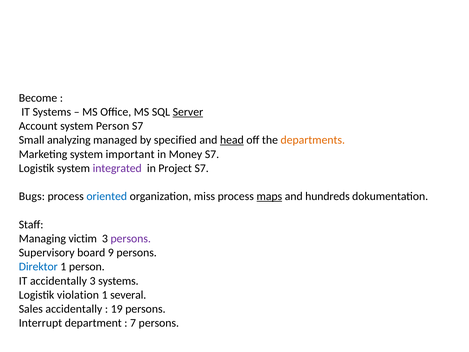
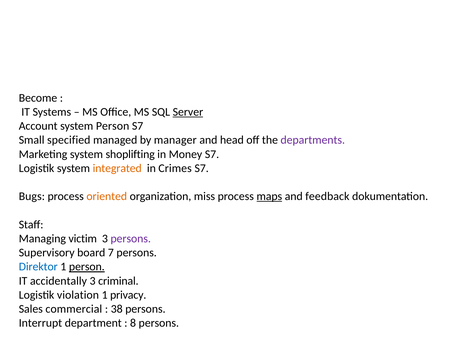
analyzing: analyzing -> specified (69, 140)
specified: specified -> manager (175, 140)
head underline: present -> none (232, 140)
departments colour: orange -> purple (313, 140)
important: important -> shoplifting (130, 154)
integrated colour: purple -> orange (117, 168)
Project: Project -> Crimes (175, 168)
oriented colour: blue -> orange (107, 196)
hundreds: hundreds -> feedback (327, 196)
9: 9 -> 7 (111, 253)
person underline: none -> present (87, 267)
3 systems: systems -> criminal (118, 281)
several: several -> privacy (128, 295)
Sales accidentally: accidentally -> commercial (74, 309)
19: 19 -> 38 (117, 309)
7: 7 -> 8 (133, 323)
